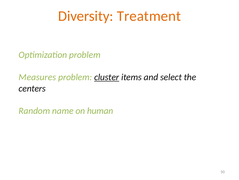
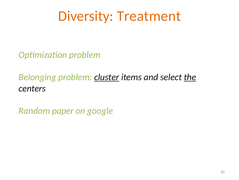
Measures: Measures -> Belonging (37, 77)
the underline: none -> present (190, 77)
name: name -> paper (63, 110)
human: human -> google (100, 110)
